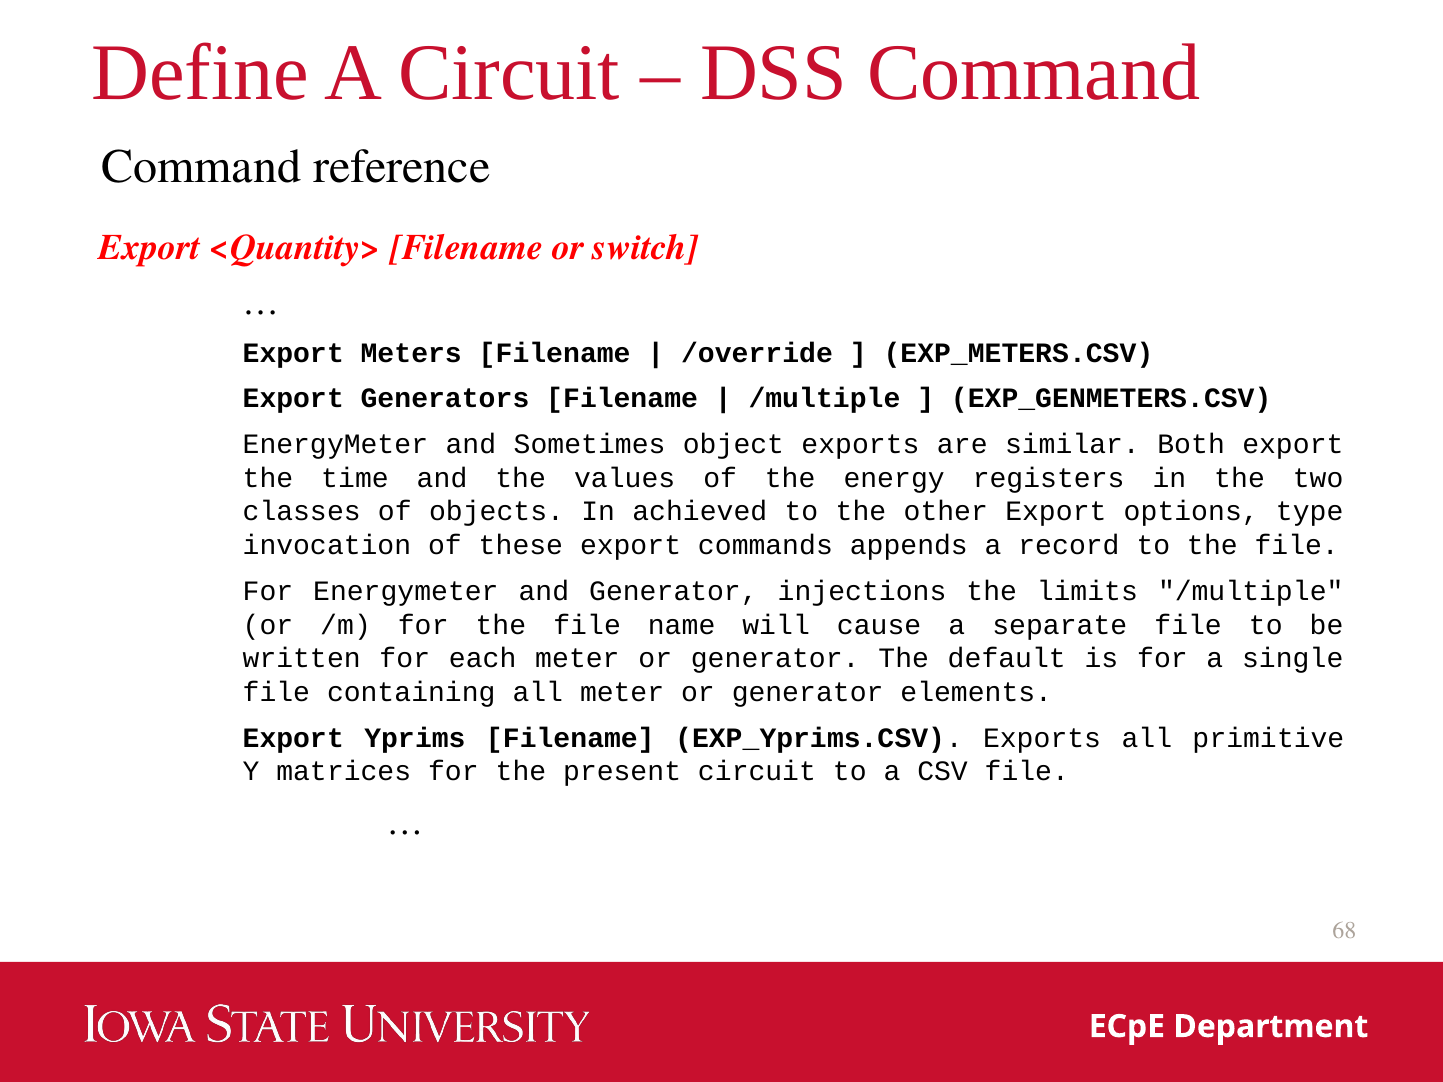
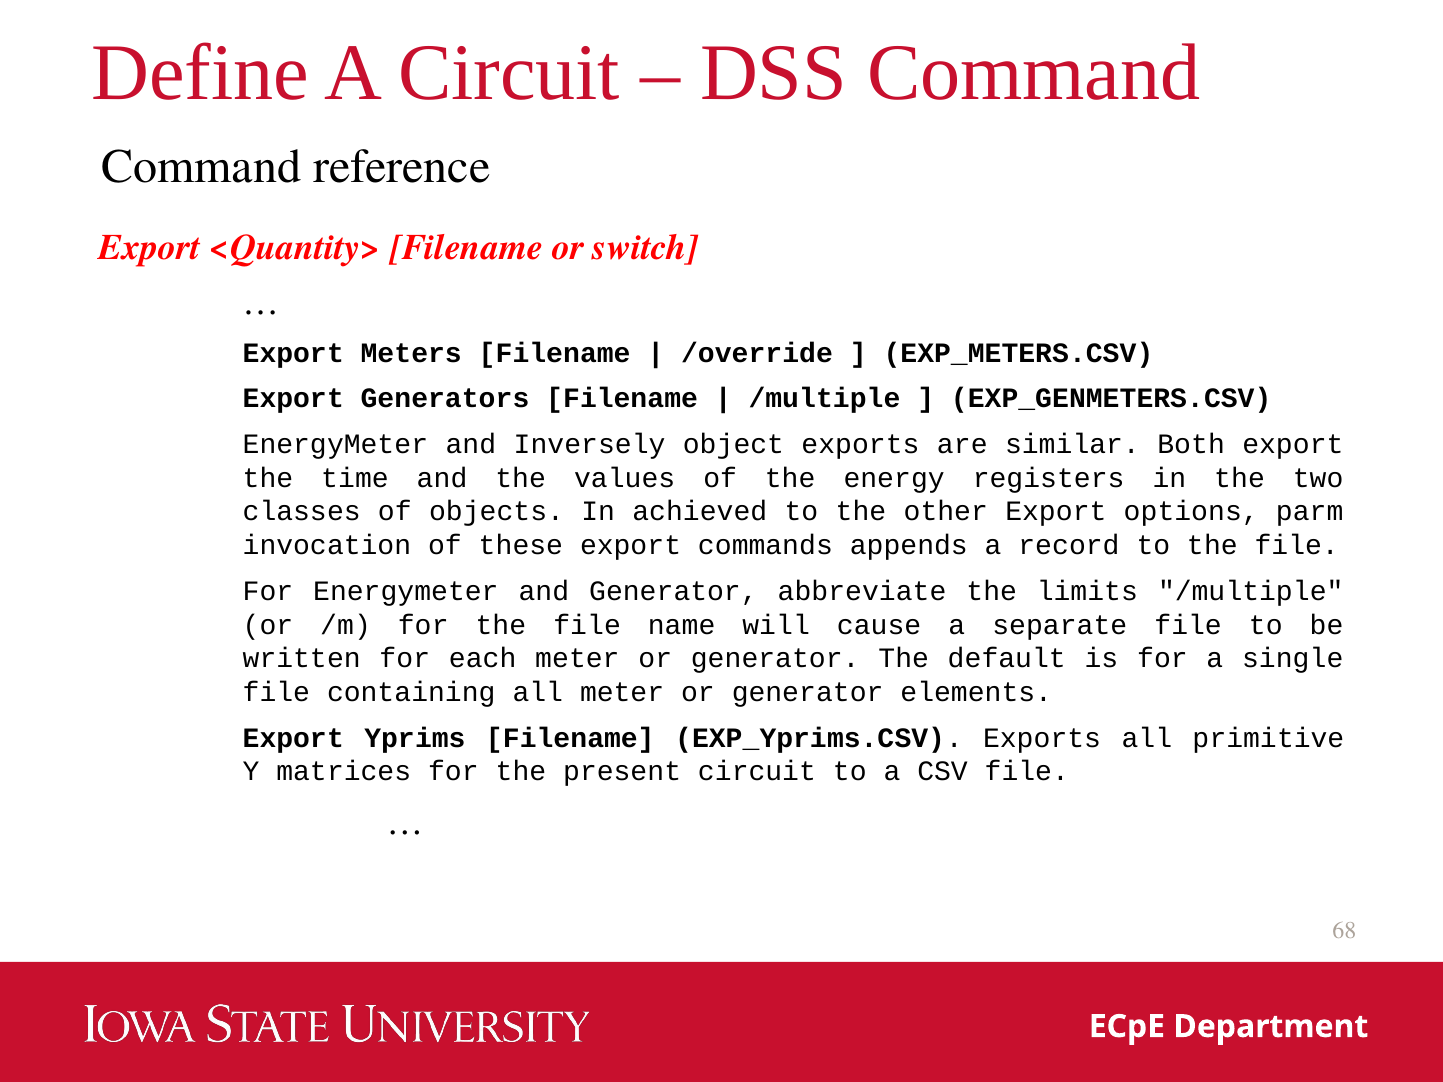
Sometimes: Sometimes -> Inversely (590, 444)
type: type -> parm (1310, 512)
injections: injections -> abbreviate (862, 591)
